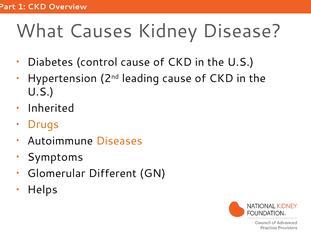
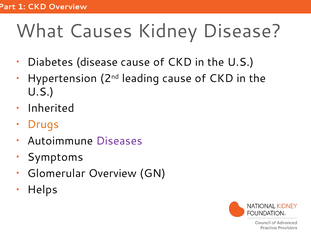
Diabetes control: control -> disease (97, 62)
Diseases colour: orange -> purple (119, 140)
Glomerular Different: Different -> Overview (113, 173)
